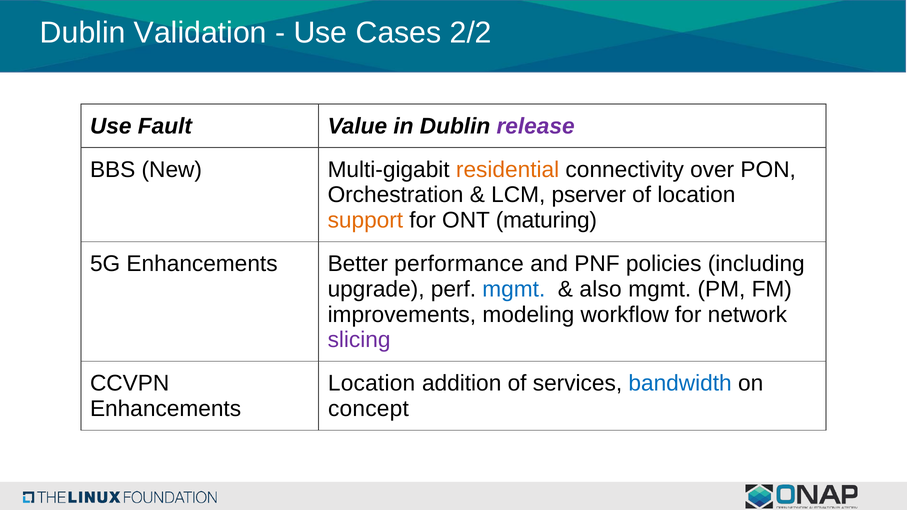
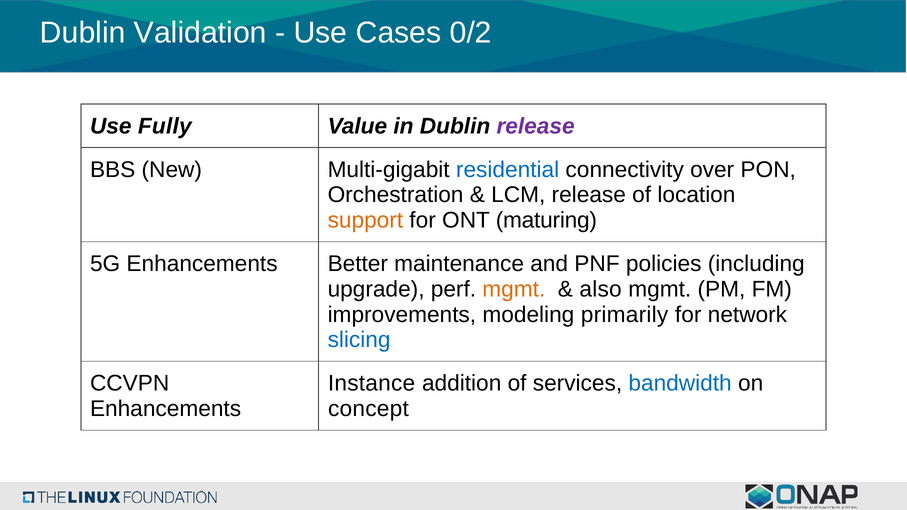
2/2: 2/2 -> 0/2 (471, 33)
Fault: Fault -> Fully (165, 126)
residential colour: orange -> blue (508, 170)
LCM pserver: pserver -> release (589, 195)
performance: performance -> maintenance (459, 264)
mgmt colour: blue -> orange (514, 289)
workflow: workflow -> primarily (625, 315)
slicing colour: purple -> blue (359, 340)
Location: Location -> Instance (372, 384)
